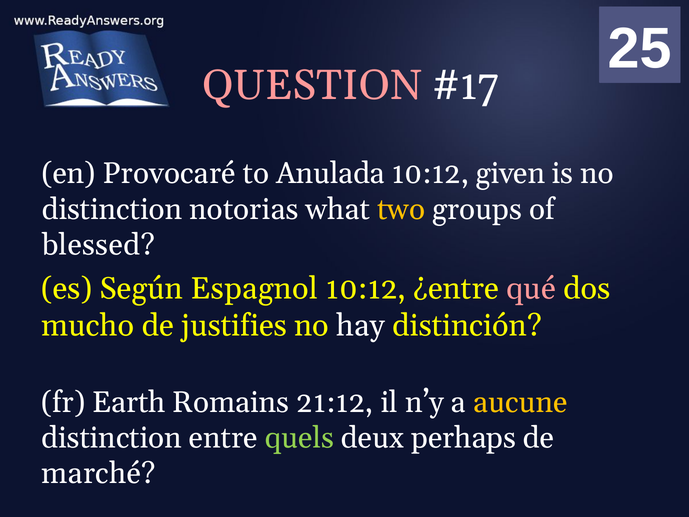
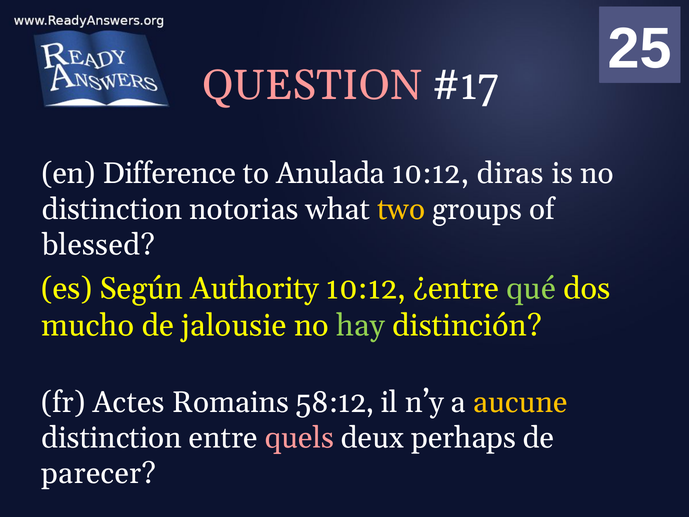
Provocaré: Provocaré -> Difference (169, 174)
given: given -> diras (510, 174)
Espagnol: Espagnol -> Authority (255, 289)
qué colour: pink -> light green (531, 289)
justifies: justifies -> jalousie (234, 325)
hay colour: white -> light green (360, 325)
Earth: Earth -> Actes (129, 402)
21:12: 21:12 -> 58:12 (335, 402)
quels colour: light green -> pink (299, 438)
marché: marché -> parecer (98, 473)
